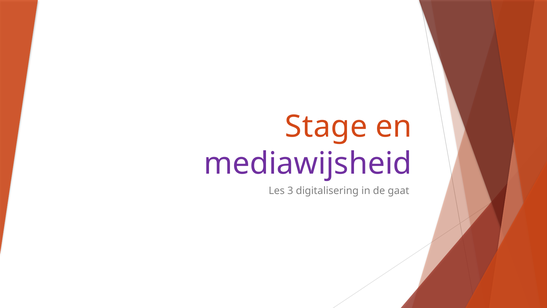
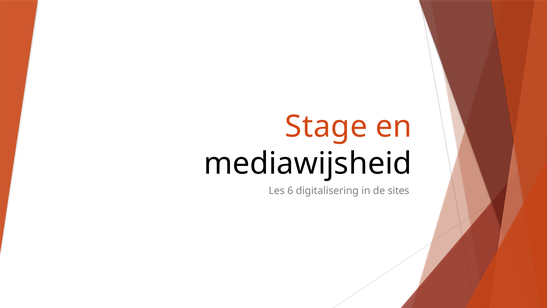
mediawijsheid colour: purple -> black (308, 163)
3: 3 -> 6 (290, 191)
gaat: gaat -> sites (399, 191)
